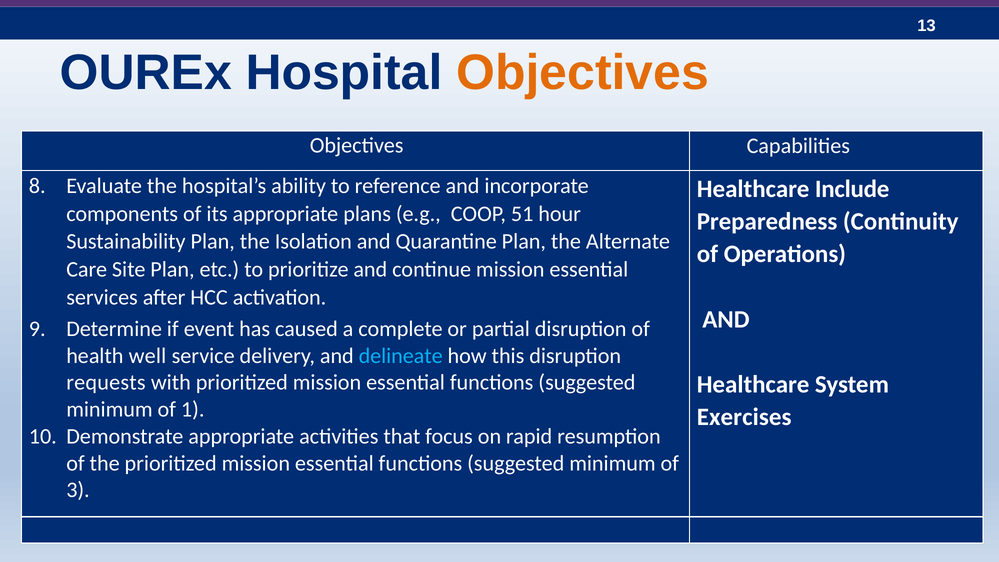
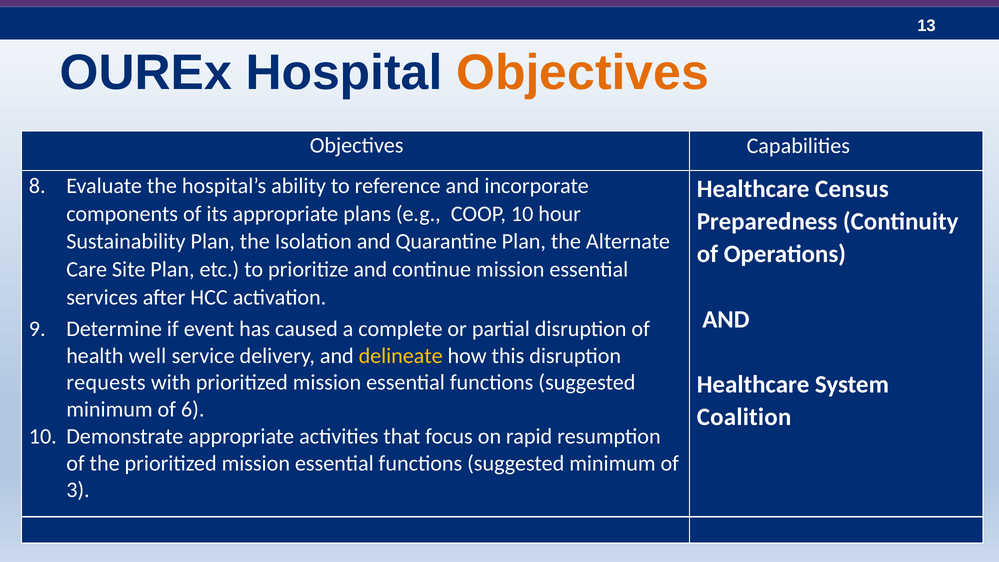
Include: Include -> Census (852, 189)
COOP 51: 51 -> 10 (522, 214)
delineate colour: light blue -> yellow (401, 356)
1: 1 -> 6 (193, 409)
Exercises: Exercises -> Coalition (744, 417)
